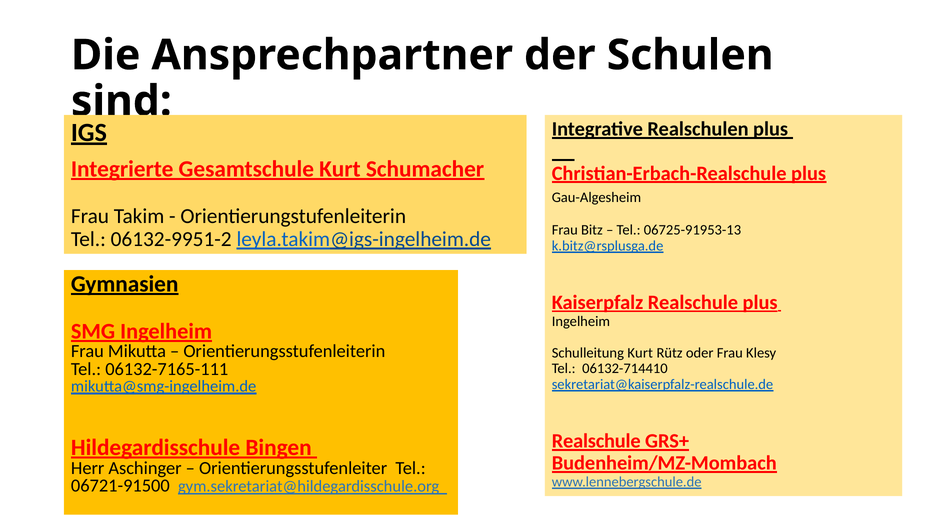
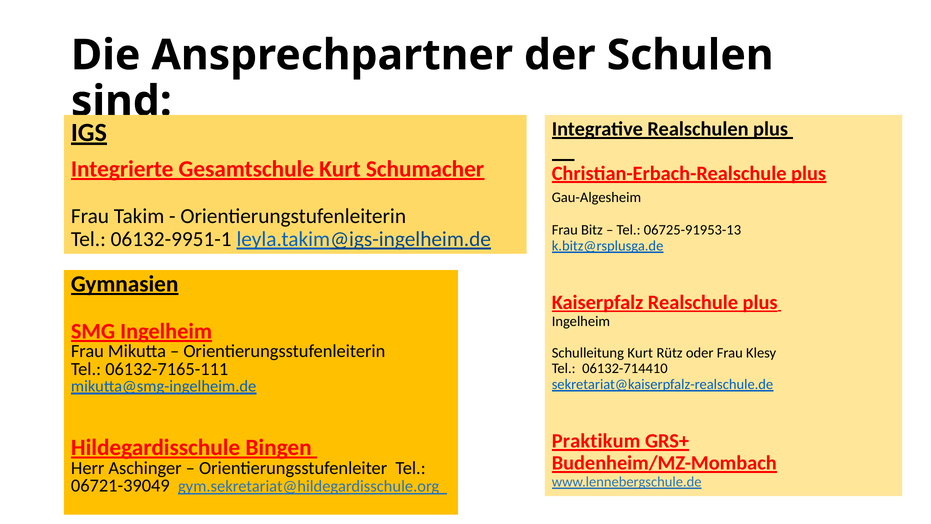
06132-9951-2: 06132-9951-2 -> 06132-9951-1 (171, 239)
Realschule: Realschule -> Praktikum (596, 441)
06721-91500: 06721-91500 -> 06721-39049 (120, 486)
